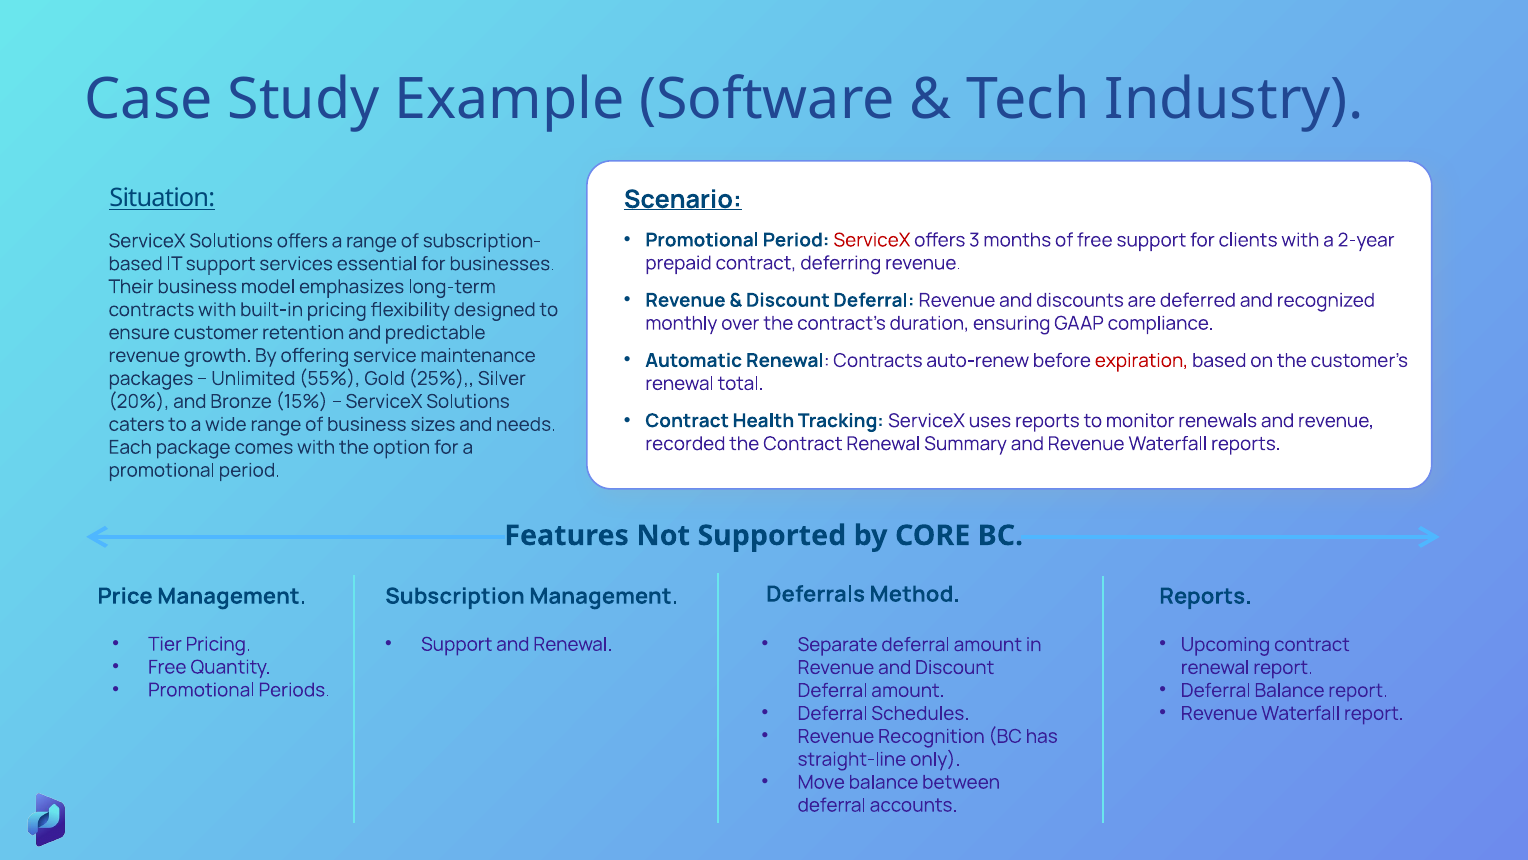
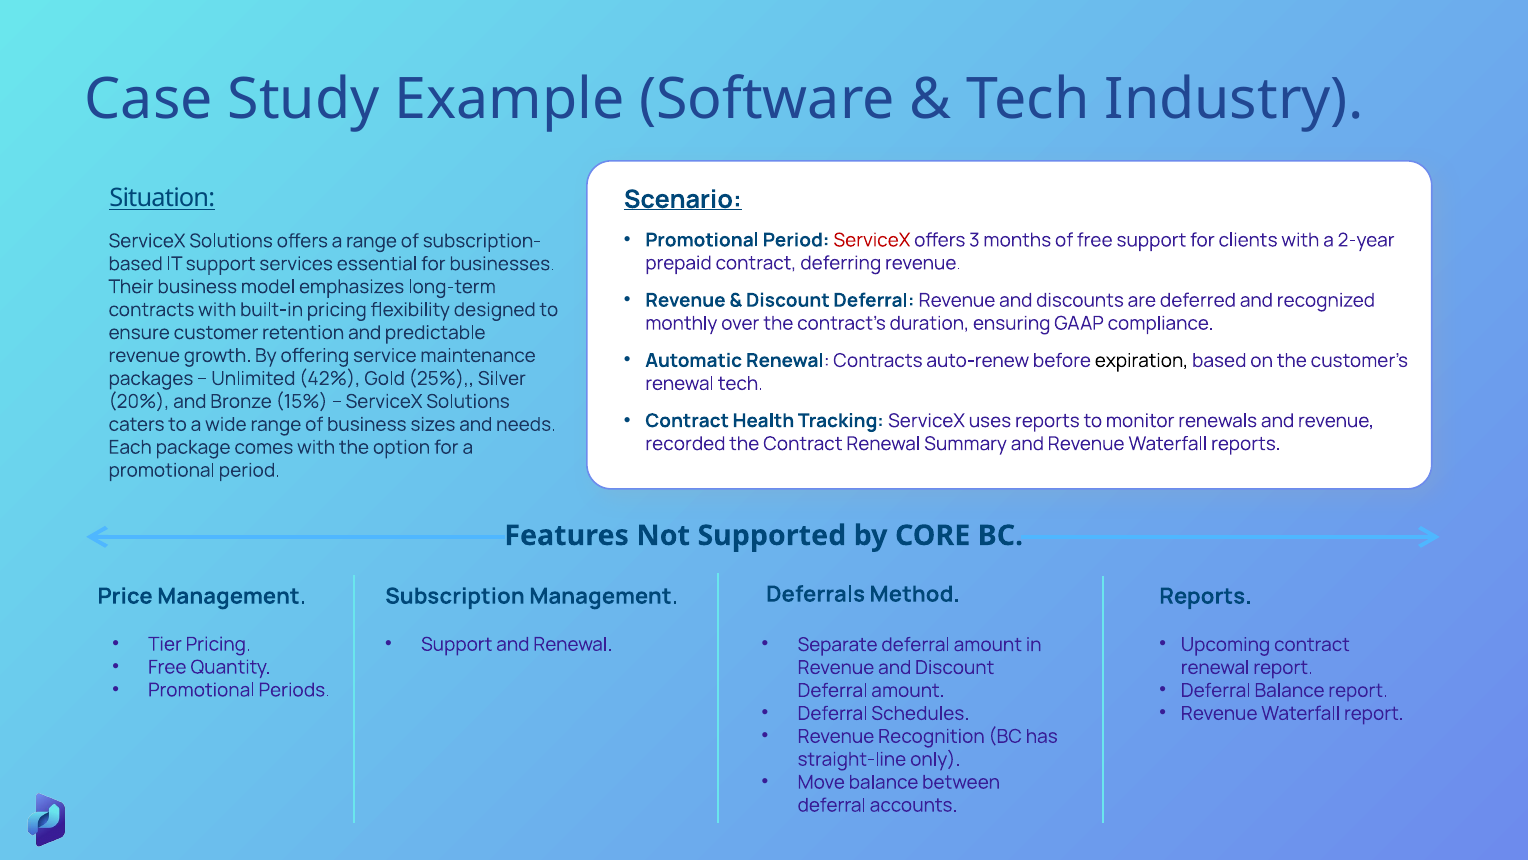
expiration colour: red -> black (1141, 360)
55%: 55% -> 42% (330, 378)
renewal total: total -> tech (740, 383)
